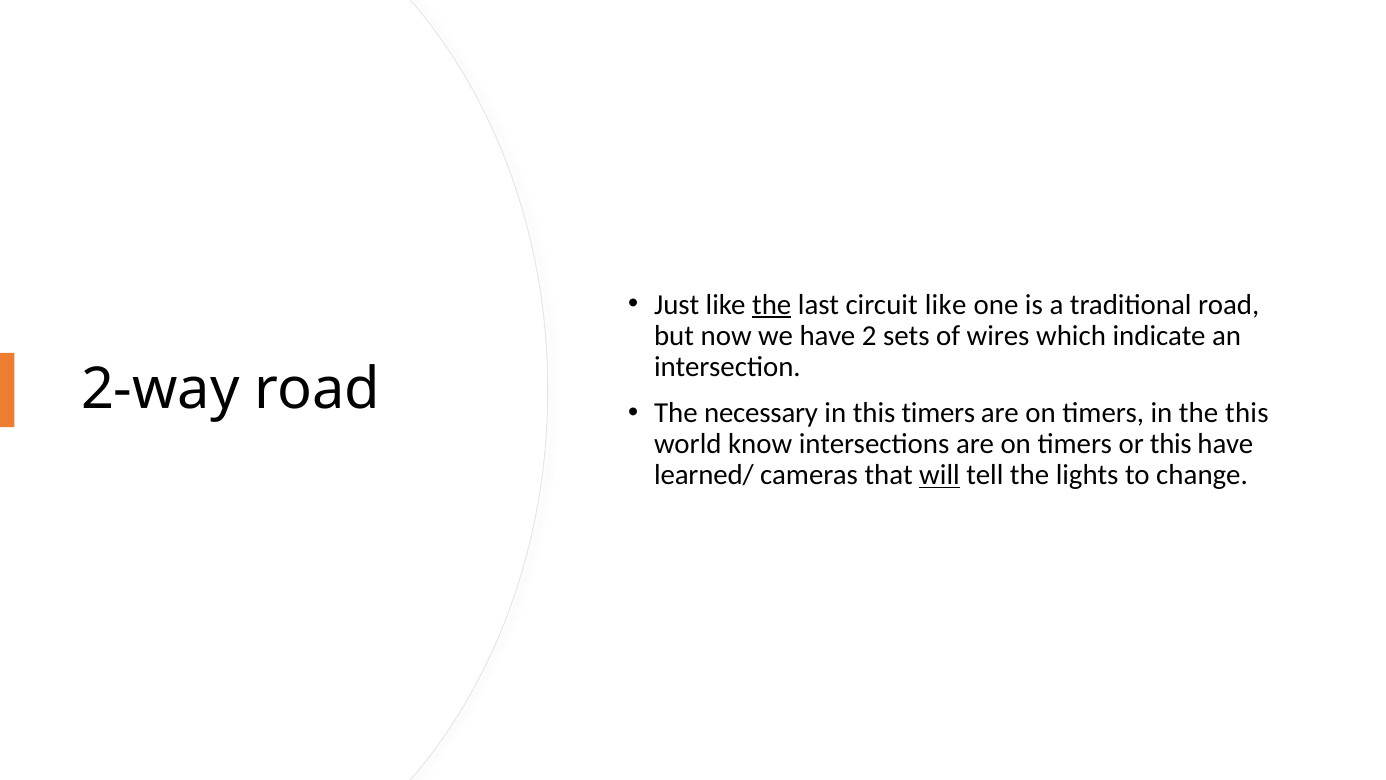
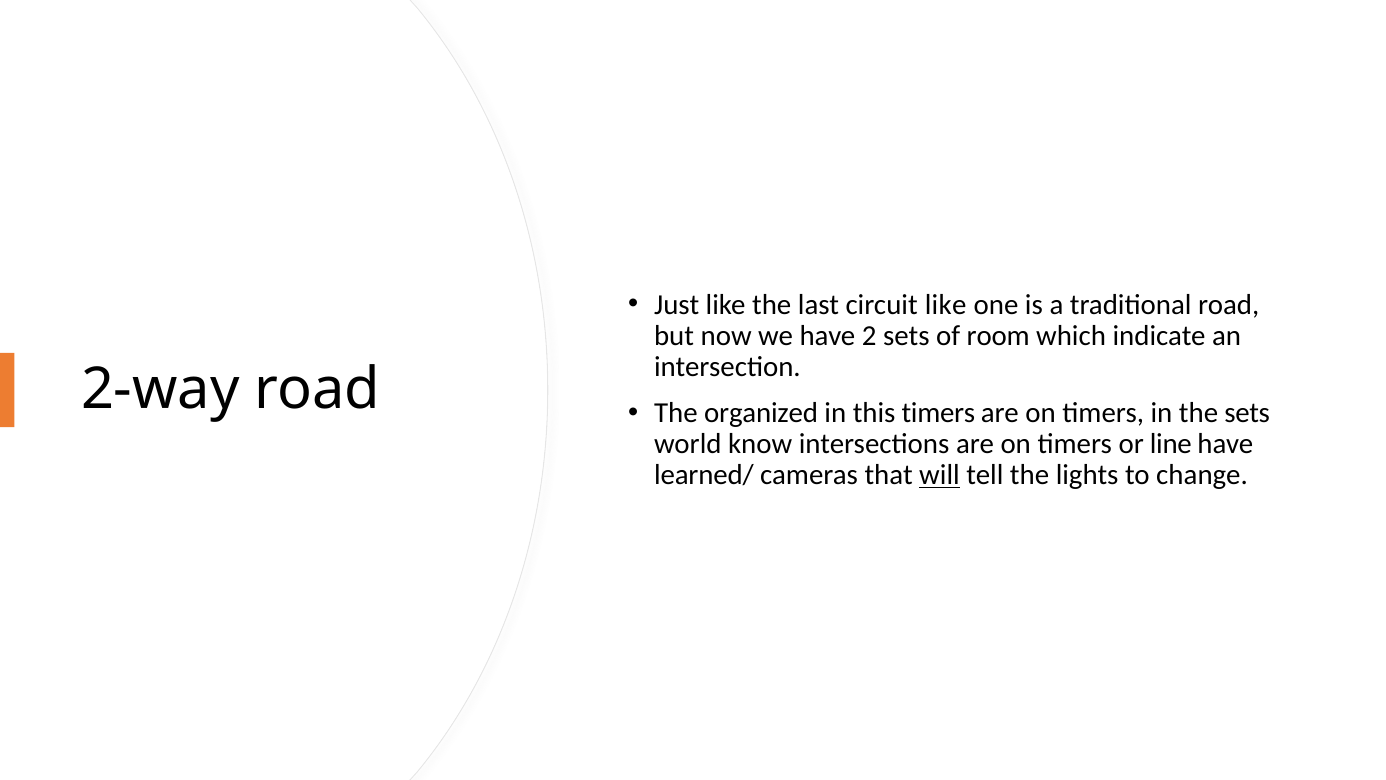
the underline: present -> none (772, 304)
wires: wires -> room (998, 336)
necessary: necessary -> organized (761, 412)
the this: this -> sets (1247, 412)
or this: this -> line (1171, 444)
